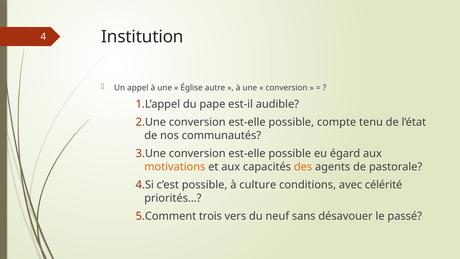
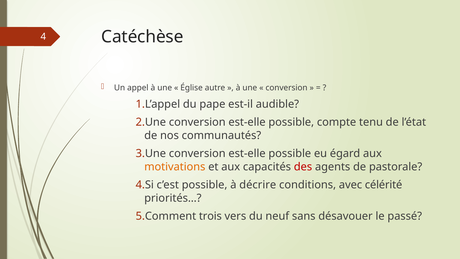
Institution: Institution -> Catéchèse (142, 37)
des colour: orange -> red (303, 167)
culture: culture -> décrire (258, 185)
